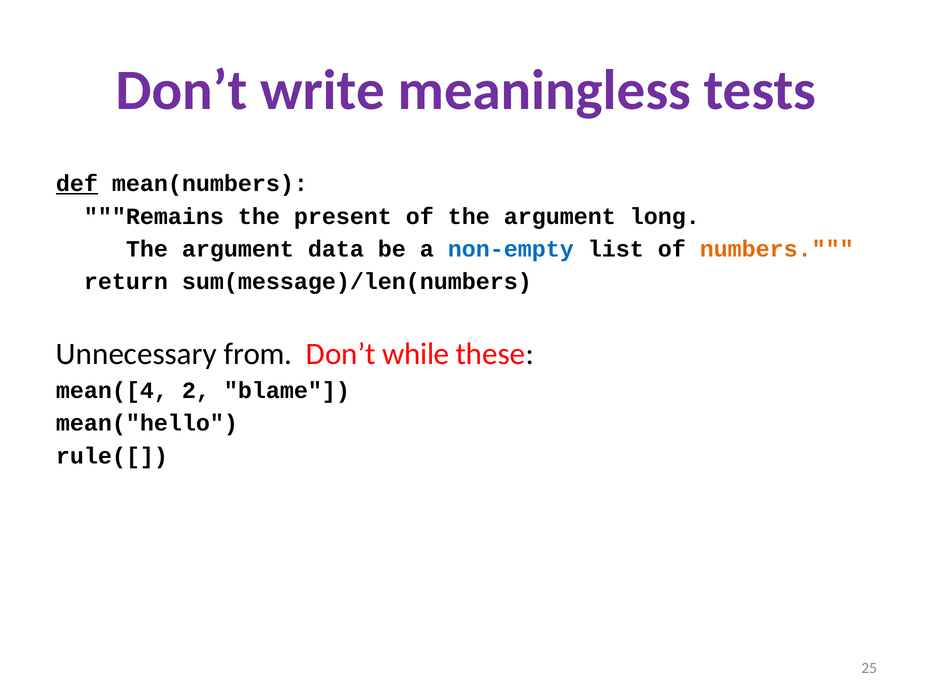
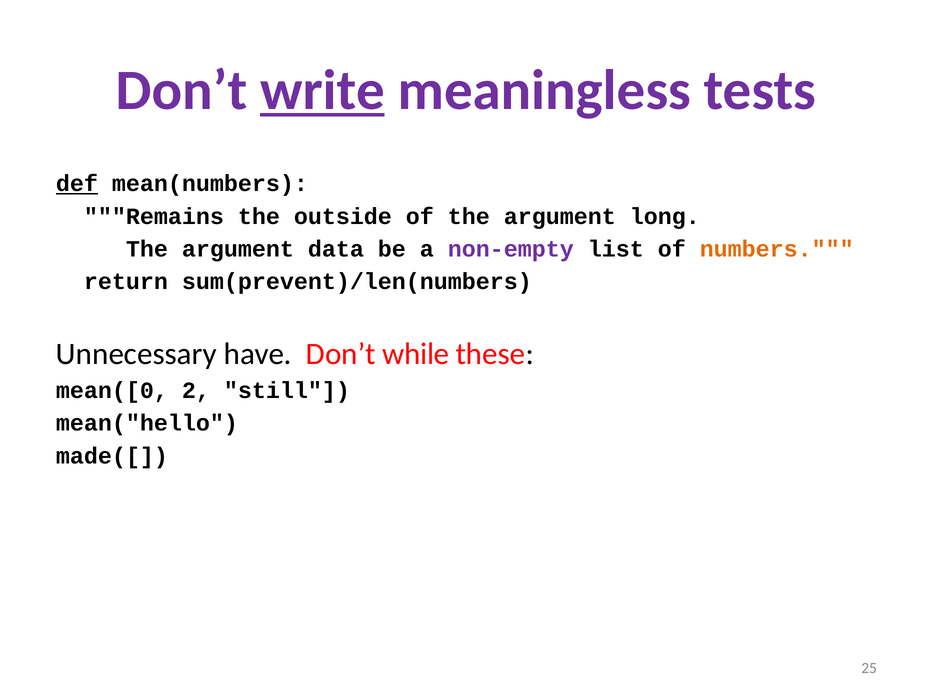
write underline: none -> present (322, 90)
present: present -> outside (343, 216)
non-empty colour: blue -> purple (511, 249)
sum(message)/len(numbers: sum(message)/len(numbers -> sum(prevent)/len(numbers (357, 282)
from: from -> have (258, 354)
mean([4: mean([4 -> mean([0 (112, 390)
blame: blame -> still (287, 390)
rule([: rule([ -> made([ (112, 456)
